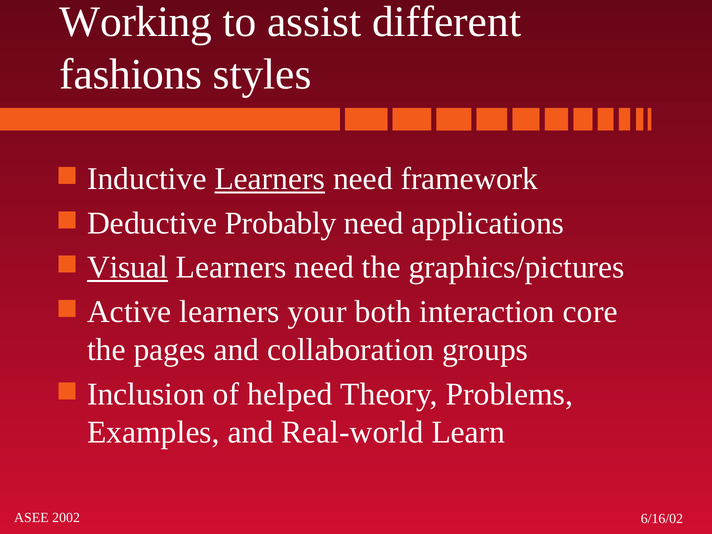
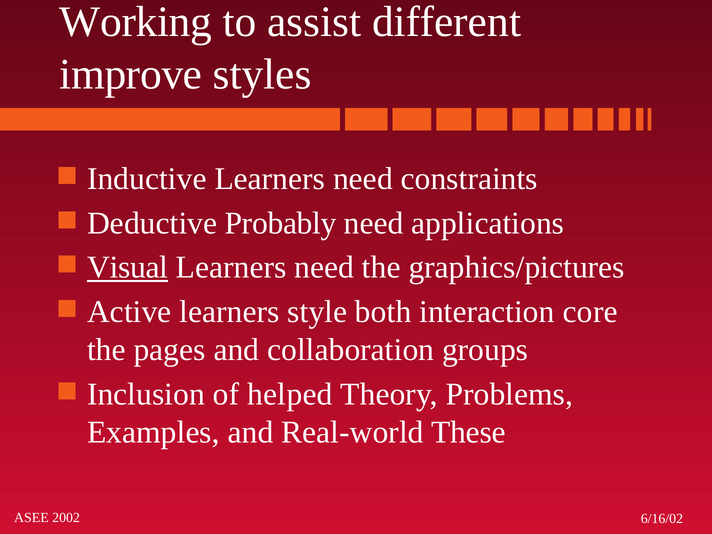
fashions: fashions -> improve (131, 74)
Learners underline: present -> none (270, 179)
framework: framework -> constraints (469, 179)
your: your -> style (317, 312)
Learn: Learn -> These (469, 432)
